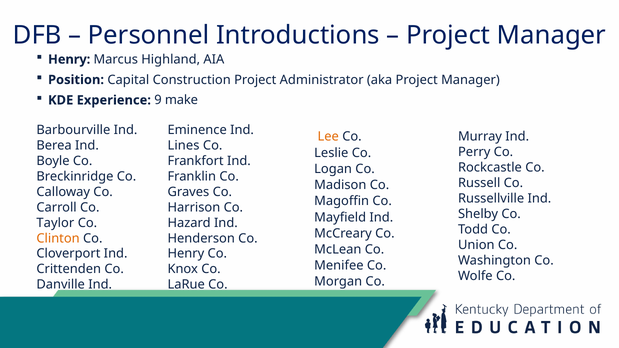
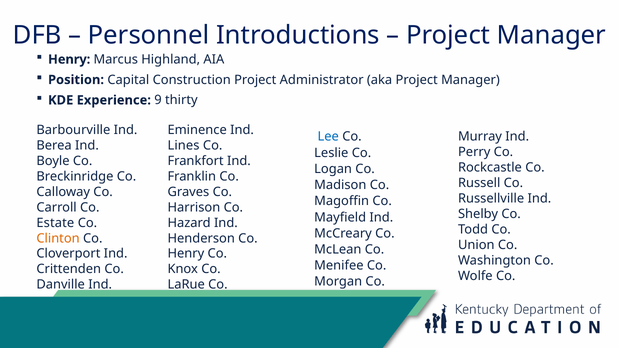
make: make -> thirty (181, 100)
Lee colour: orange -> blue (328, 137)
Taylor: Taylor -> Estate (55, 223)
